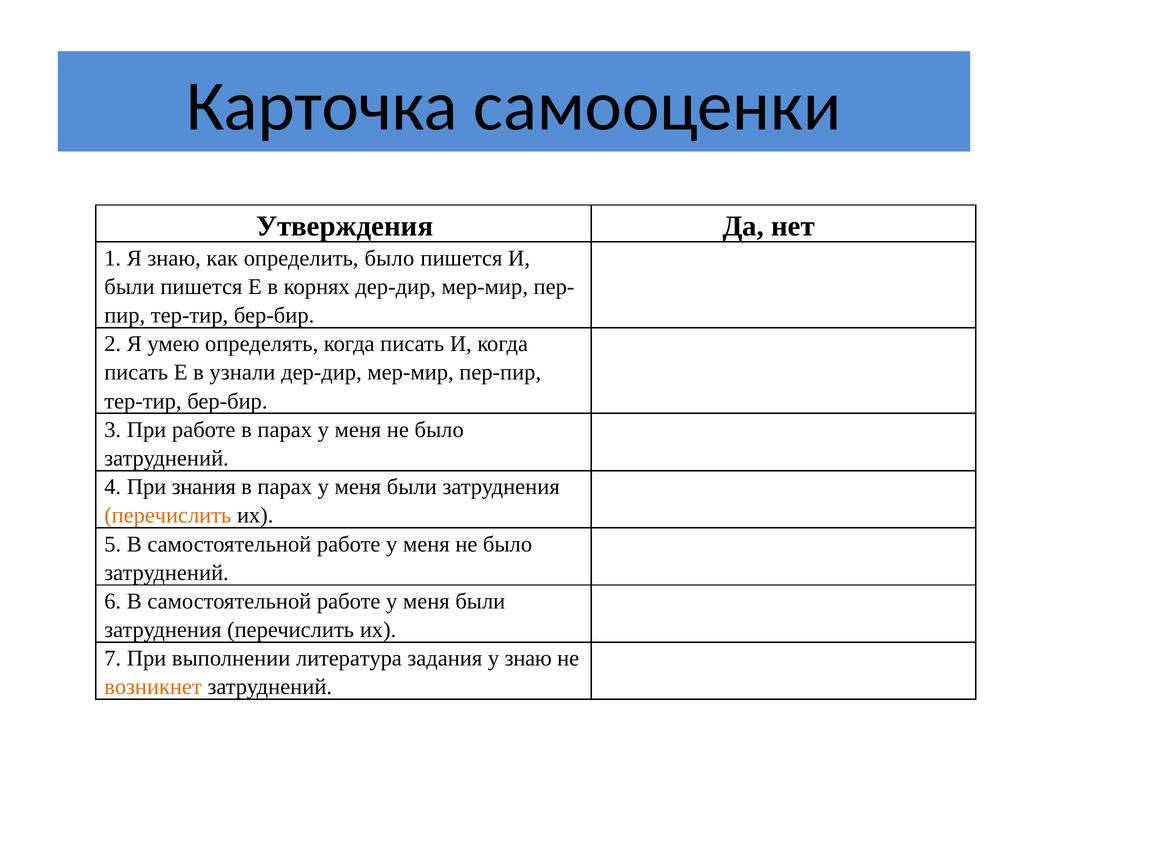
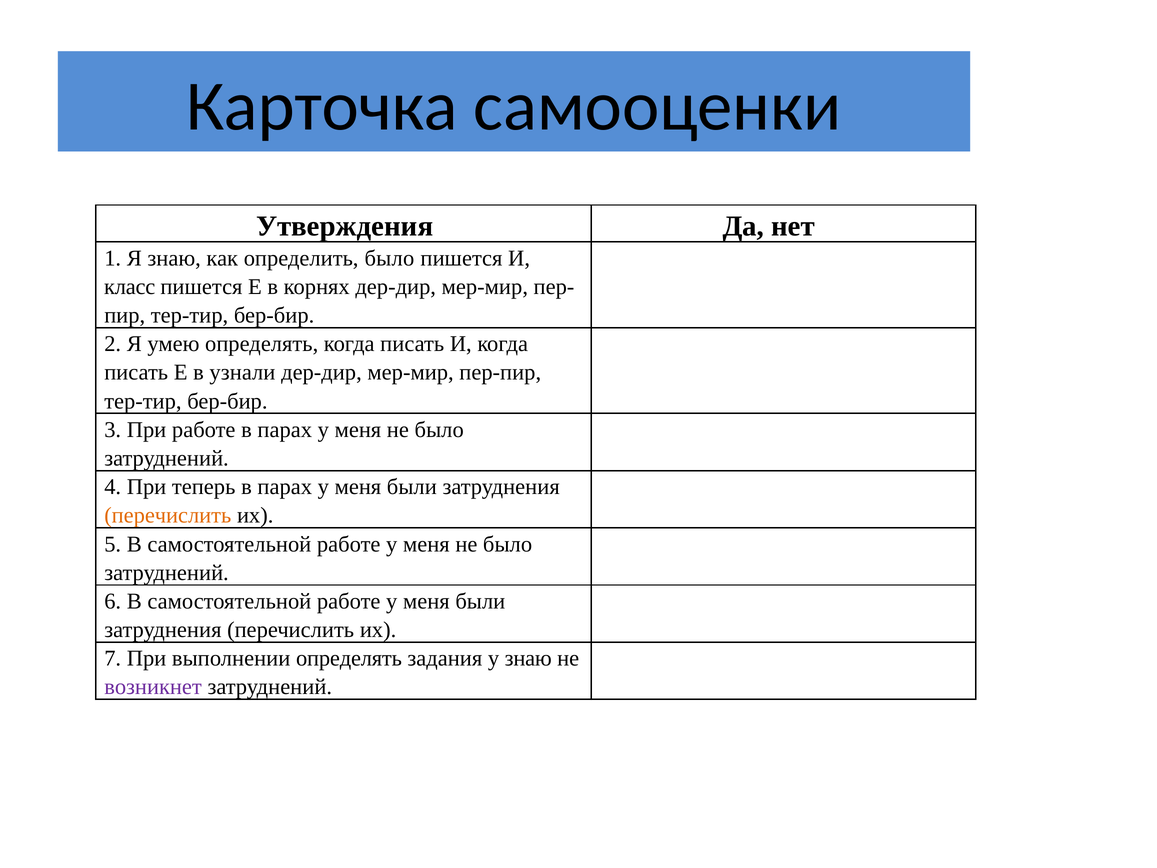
были: были -> класс (130, 287)
знания: знания -> теперь (204, 487)
выполнении литература: литература -> определять (349, 658)
возникнет colour: orange -> purple (153, 687)
